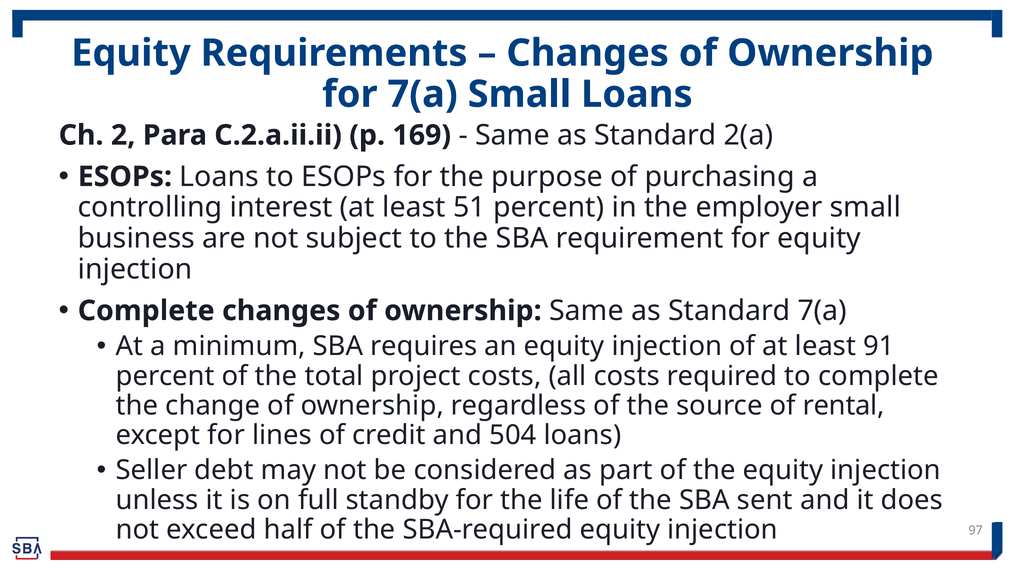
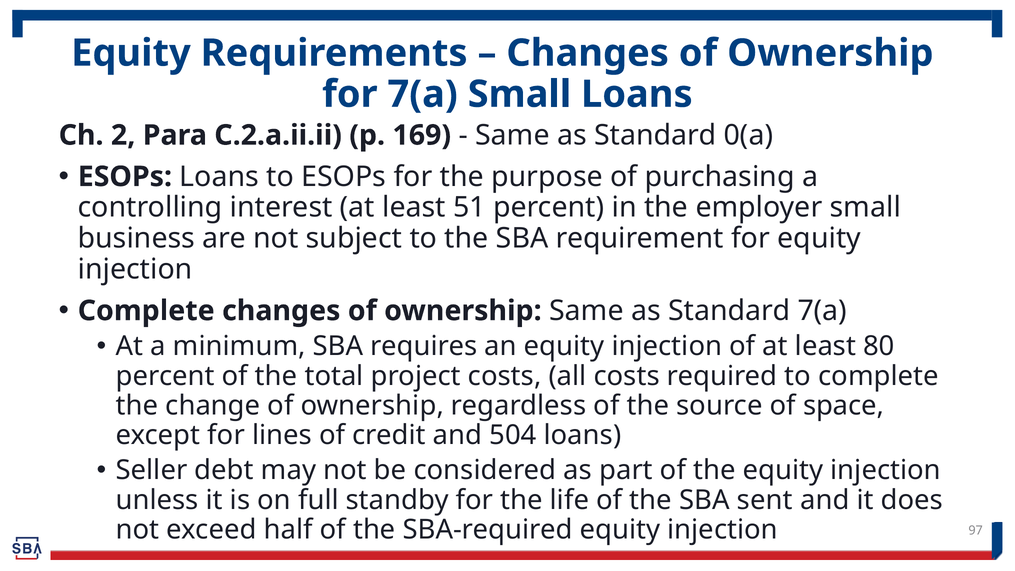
2(a: 2(a -> 0(a (748, 135)
91: 91 -> 80 (879, 346)
rental: rental -> space (844, 406)
